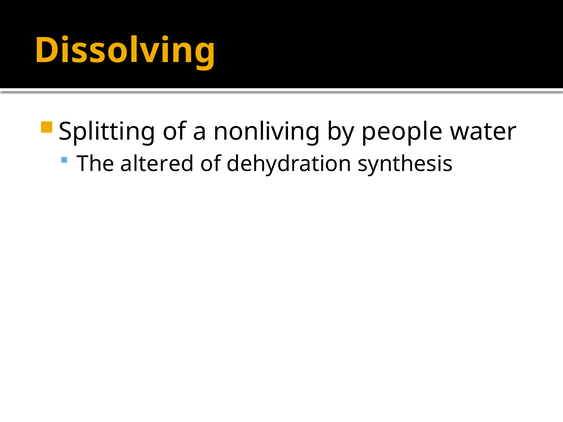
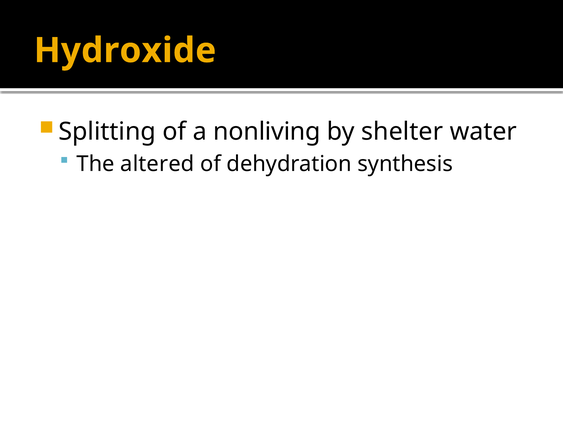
Dissolving: Dissolving -> Hydroxide (125, 51)
people: people -> shelter (402, 132)
